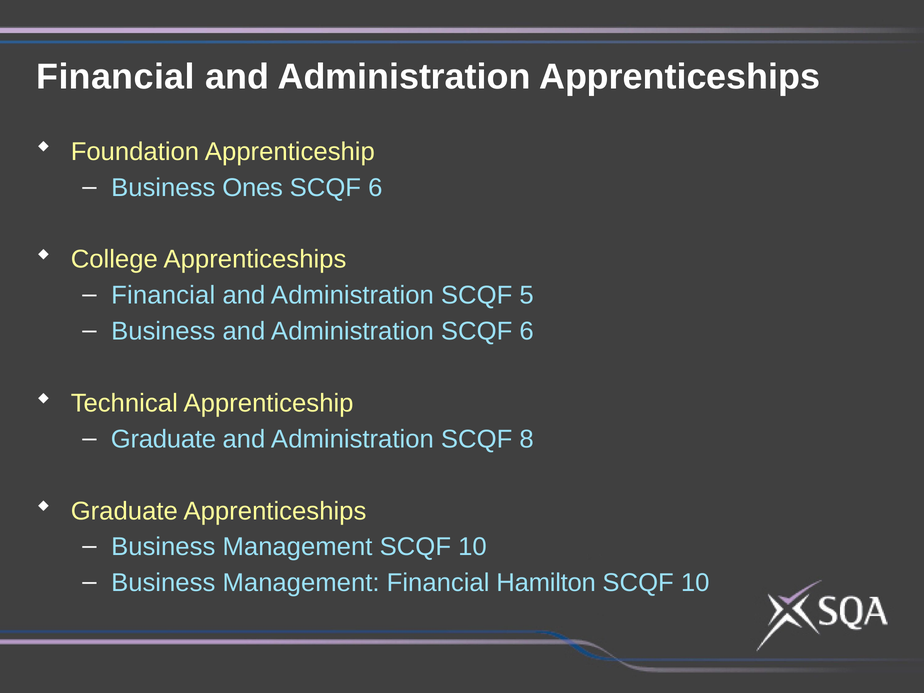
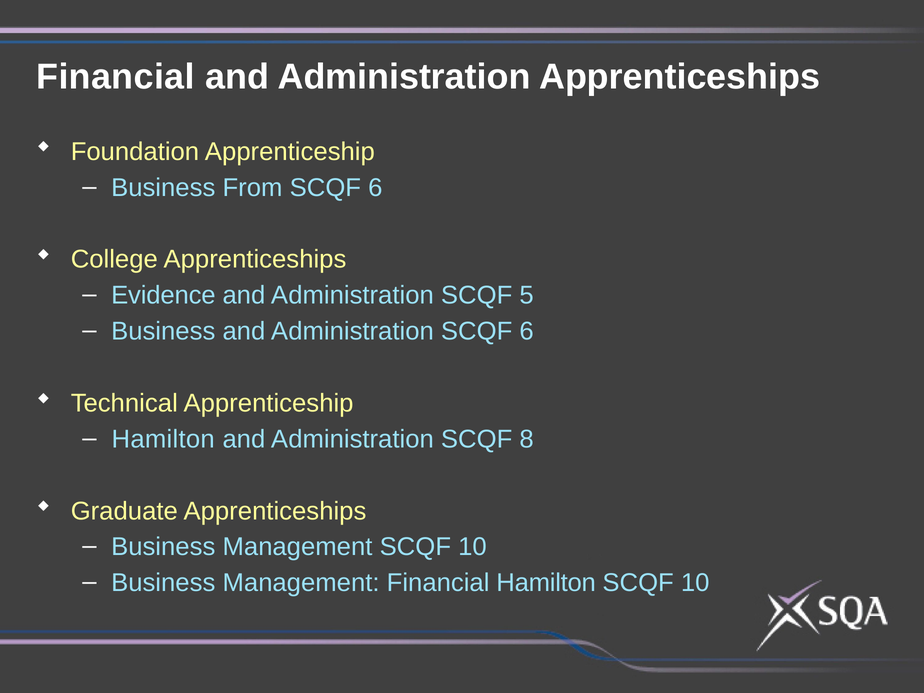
Ones: Ones -> From (253, 188)
Financial: Financial -> Evidence (163, 295)
Graduate: Graduate -> Hamilton (163, 439)
